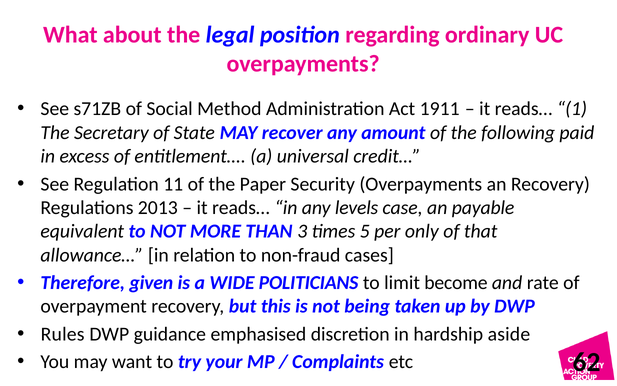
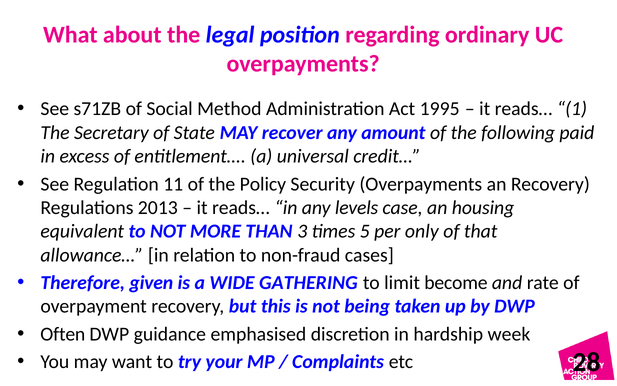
1911: 1911 -> 1995 (440, 109)
Paper: Paper -> Policy (263, 184)
payable: payable -> housing (483, 207)
POLITICIANS: POLITICIANS -> GATHERING (308, 282)
Rules: Rules -> Often (63, 334)
aside: aside -> week (509, 334)
62: 62 -> 28 (587, 362)
